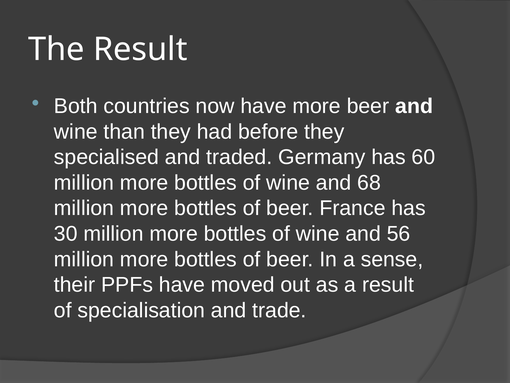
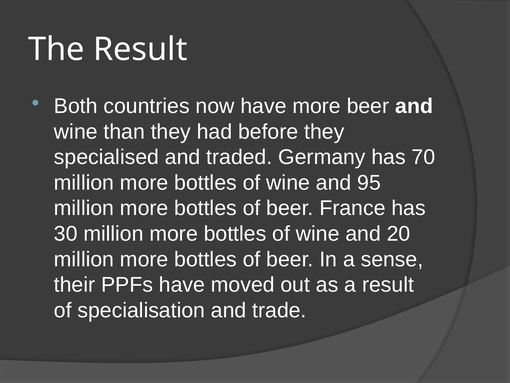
60: 60 -> 70 (423, 157)
68: 68 -> 95 (369, 182)
56: 56 -> 20 (399, 233)
